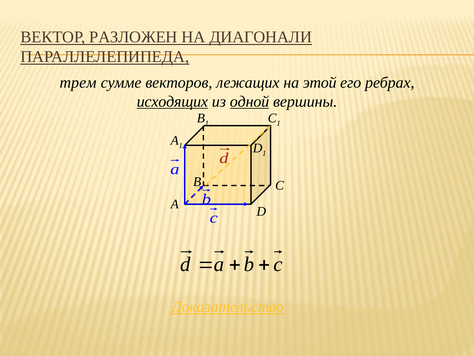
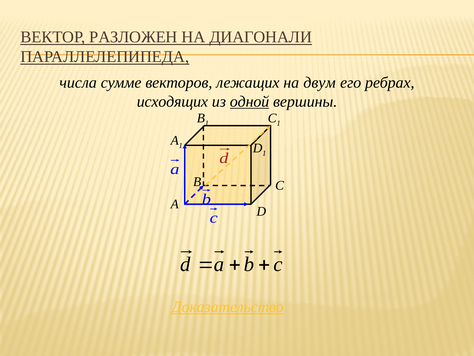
трем: трем -> числа (78, 82)
этой: этой -> двум (320, 82)
исходящих underline: present -> none (172, 101)
